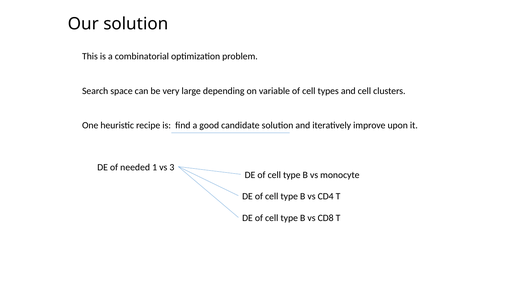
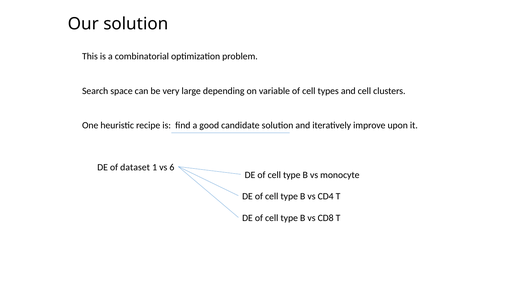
needed: needed -> dataset (135, 168)
3: 3 -> 6 (172, 168)
